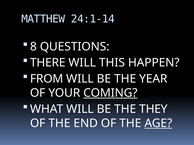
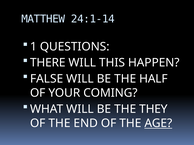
8: 8 -> 1 (33, 47)
FROM: FROM -> FALSE (47, 79)
YEAR: YEAR -> HALF (153, 79)
COMING underline: present -> none (110, 93)
